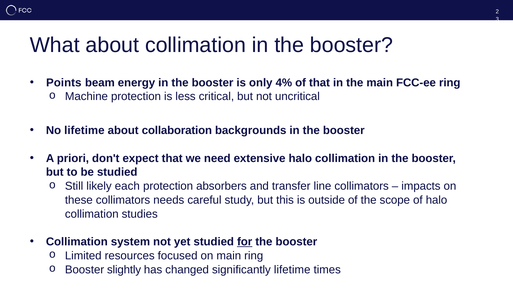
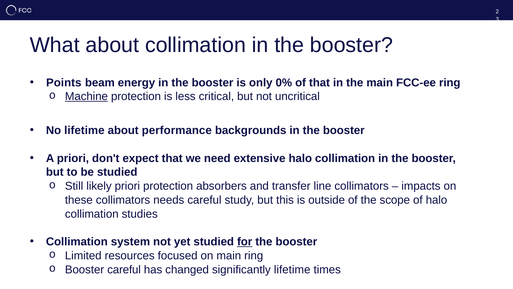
4%: 4% -> 0% (284, 83)
Machine underline: none -> present (86, 96)
collaboration: collaboration -> performance (177, 130)
likely each: each -> priori (127, 186)
Booster slightly: slightly -> careful (124, 269)
